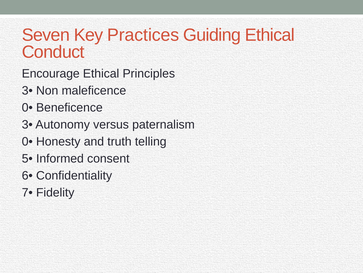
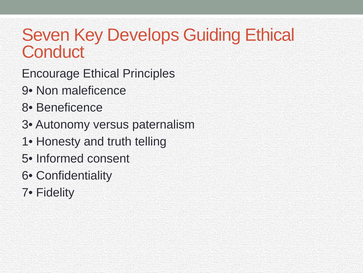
Practices: Practices -> Develops (143, 35)
3•: 3• -> 9• (27, 90)
0•: 0• -> 8• (27, 107)
0•: 0• -> 1• (27, 141)
